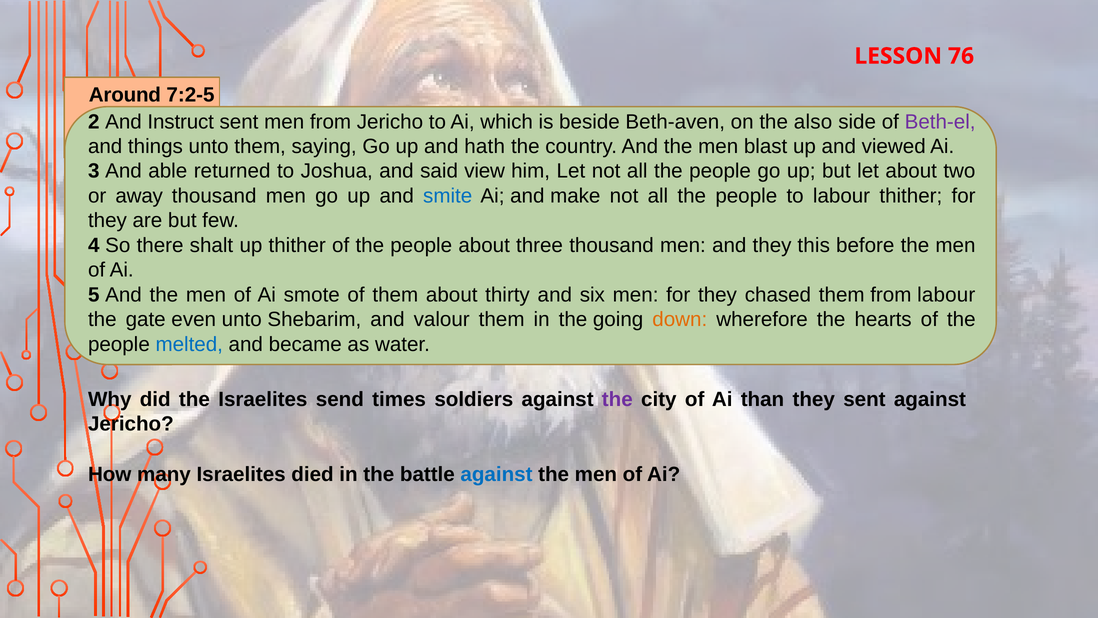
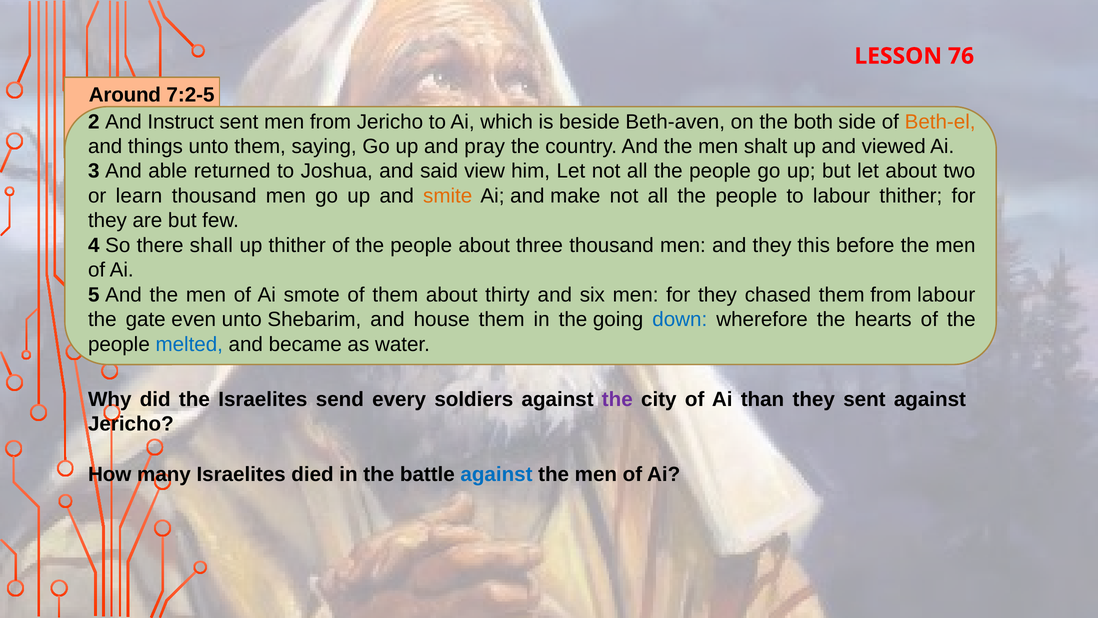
also: also -> both (813, 122)
Beth-el colour: purple -> orange (940, 122)
hath: hath -> pray (485, 146)
blast: blast -> shalt (766, 146)
away: away -> learn (139, 196)
smite colour: blue -> orange (448, 196)
shalt: shalt -> shall (211, 245)
valour: valour -> house (442, 319)
down colour: orange -> blue (680, 319)
times: times -> every (399, 399)
